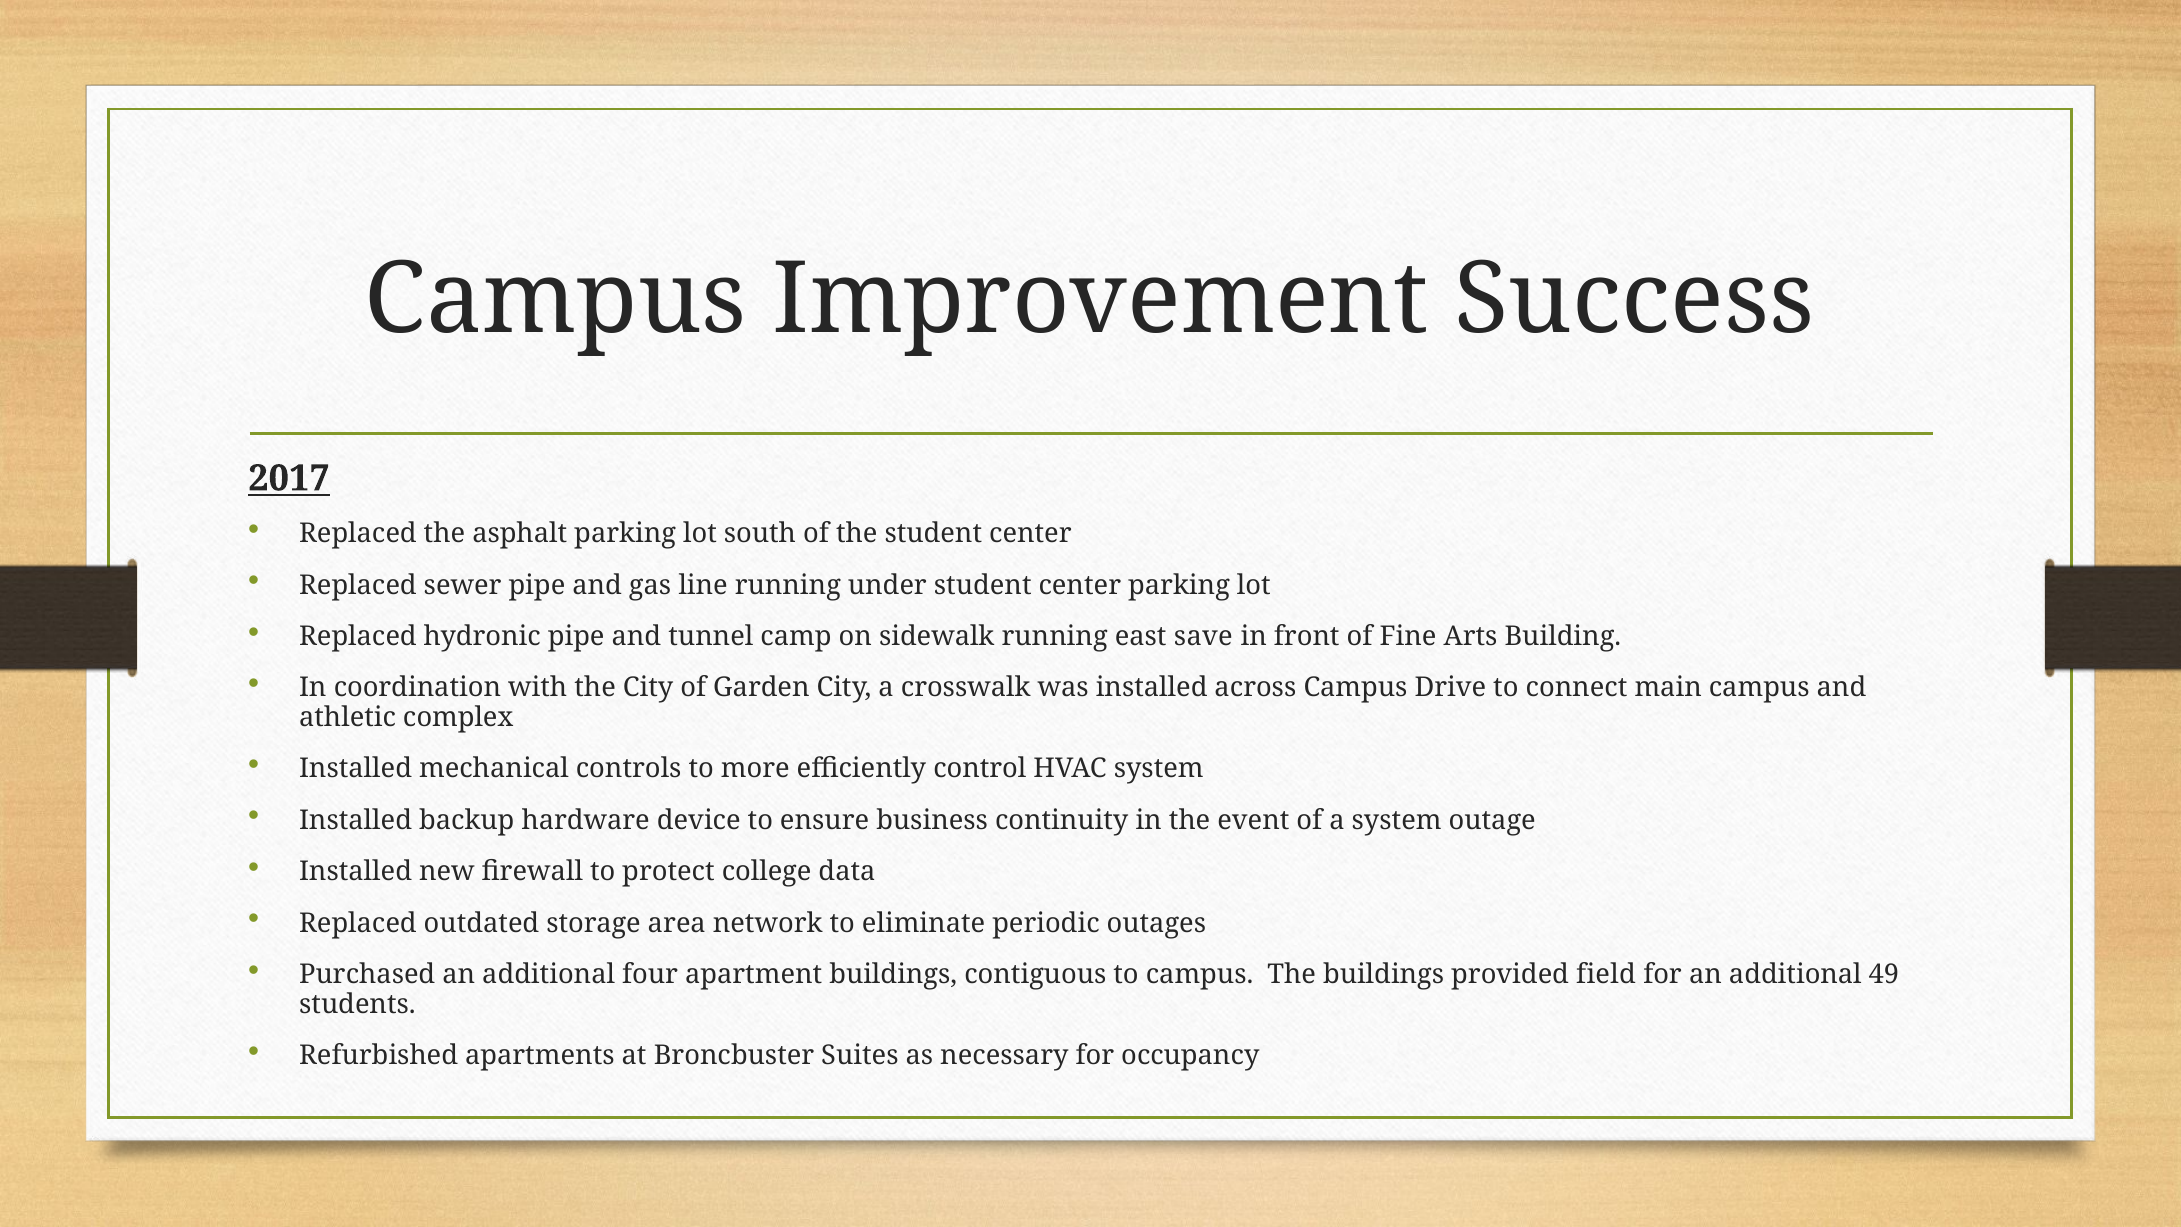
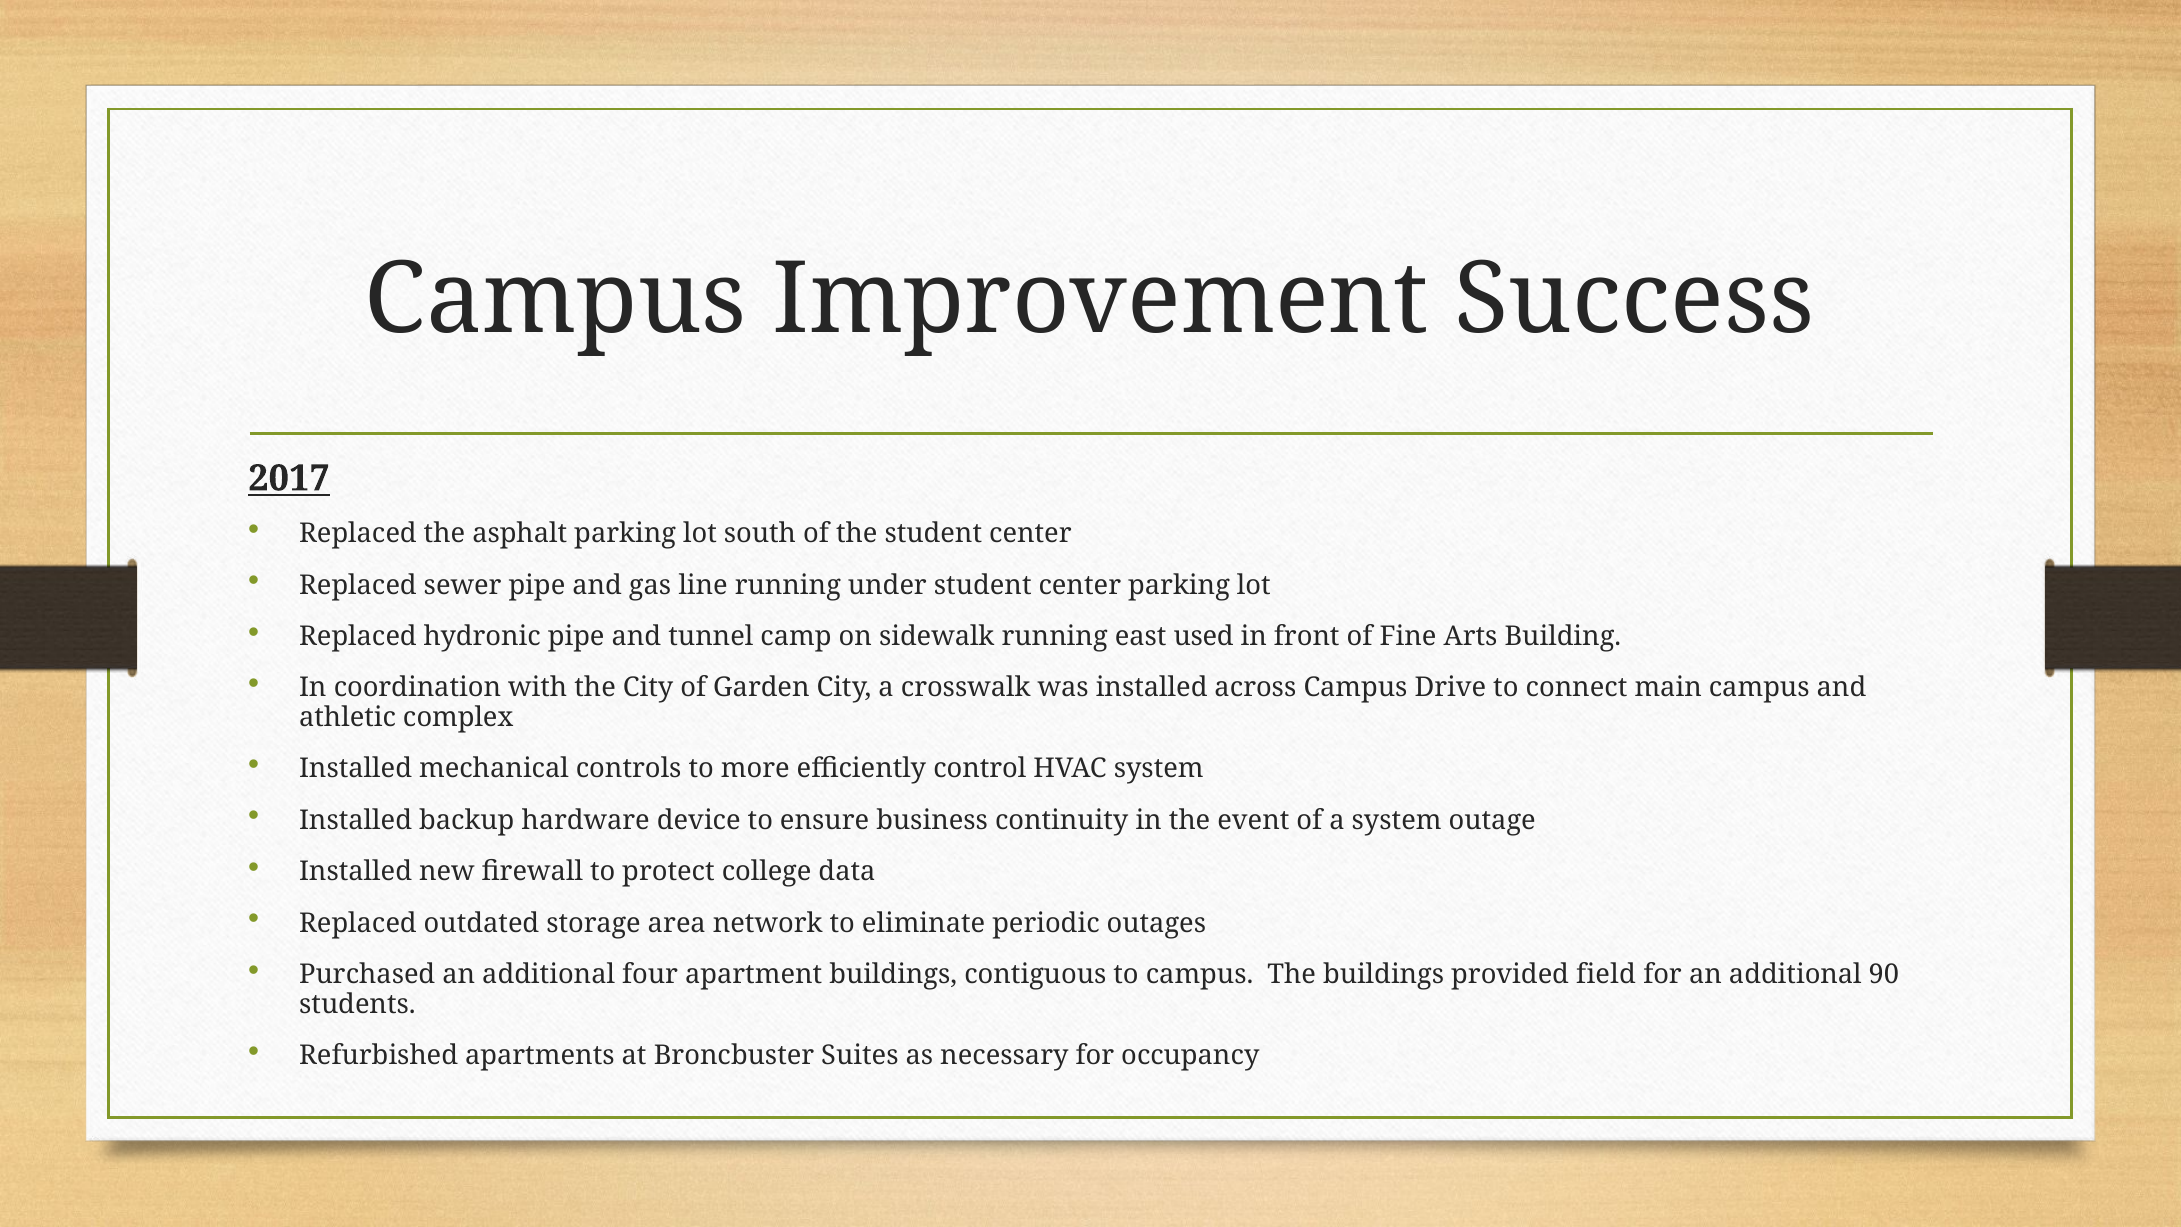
save: save -> used (1204, 636)
49: 49 -> 90 (1884, 975)
